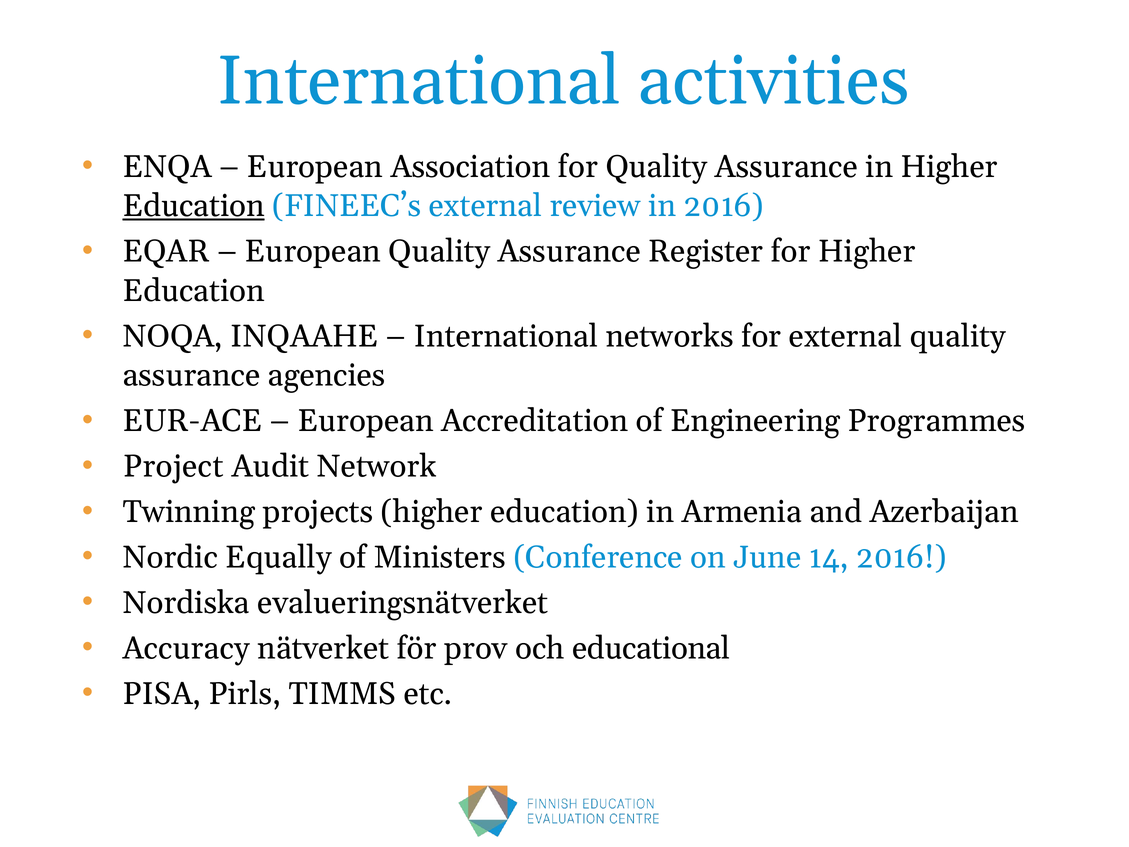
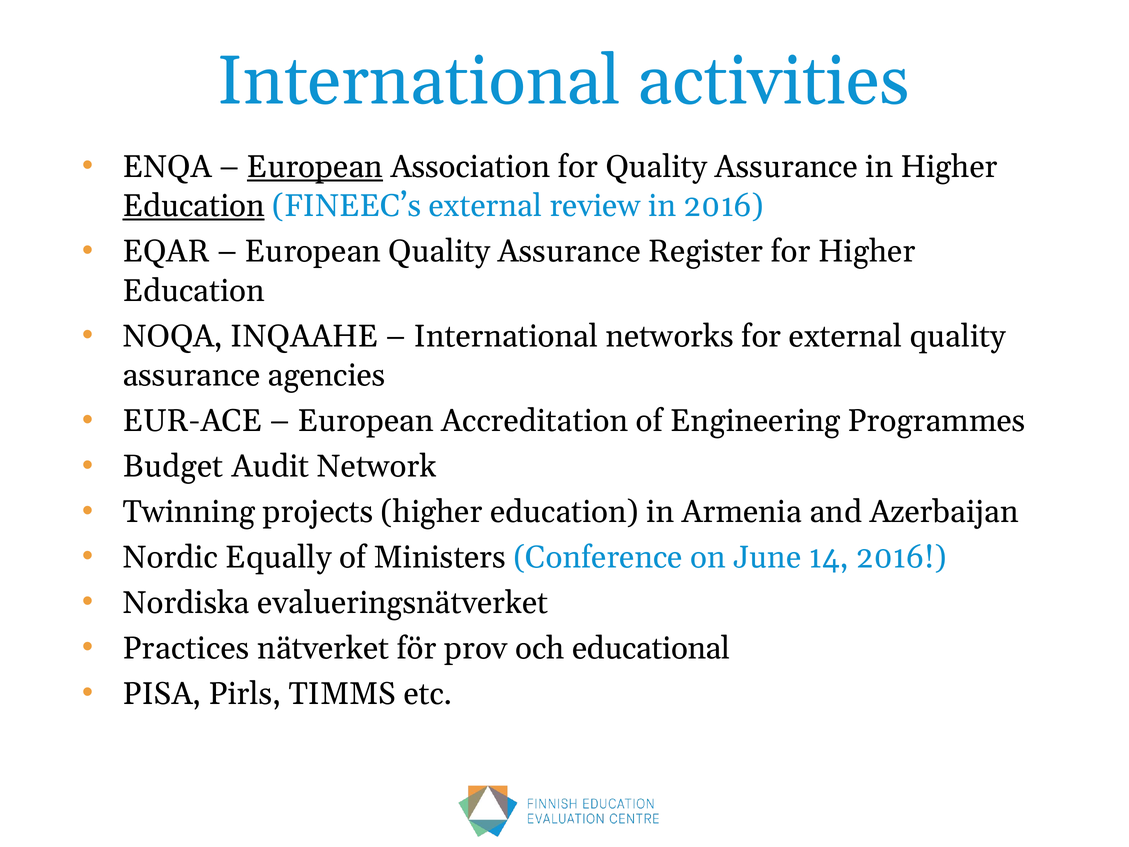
European underline: none -> present (315, 167)
Project: Project -> Budget (173, 466)
Accuracy: Accuracy -> Practices (186, 648)
